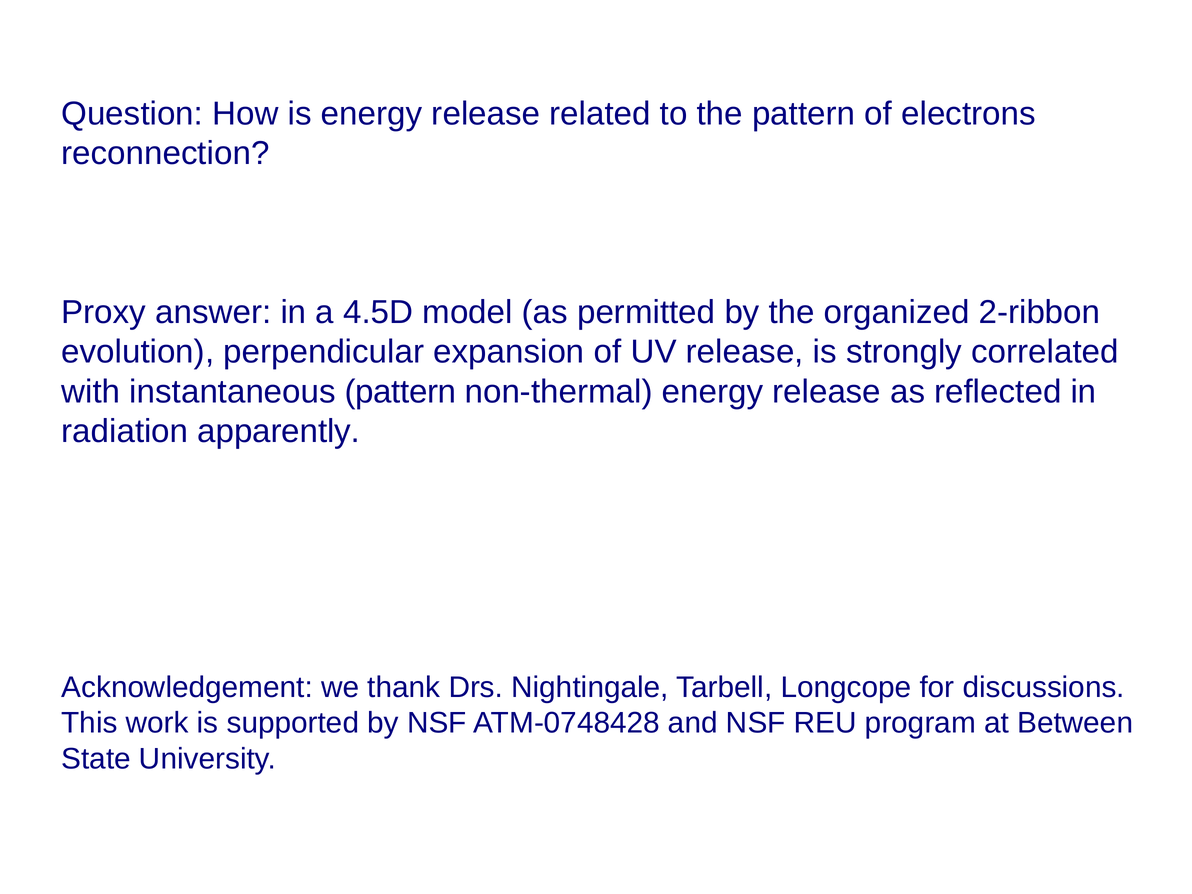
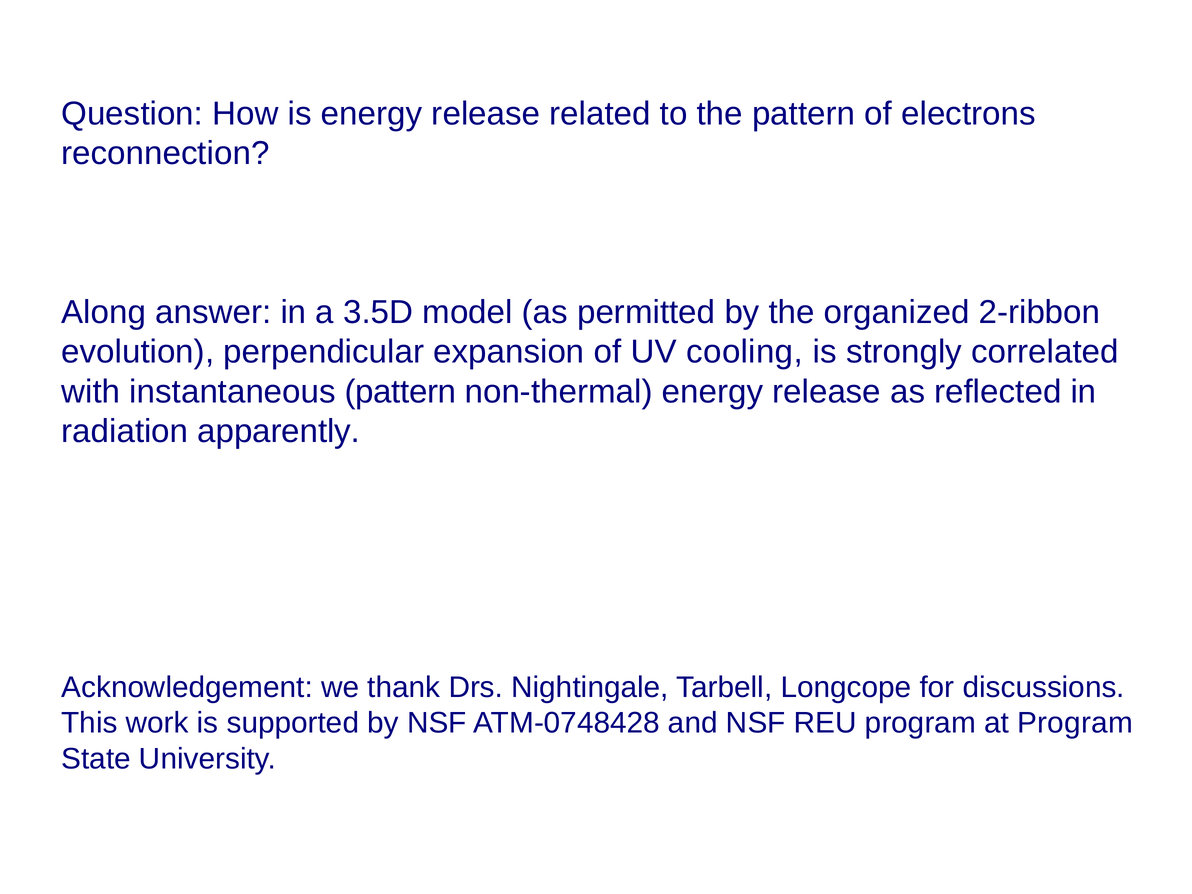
Proxy: Proxy -> Along (104, 312)
4.5D: 4.5D -> 3.5D (378, 312)
UV release: release -> cooling (745, 352)
at Between: Between -> Program (1075, 723)
